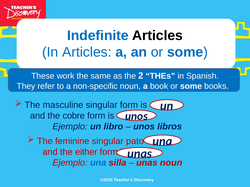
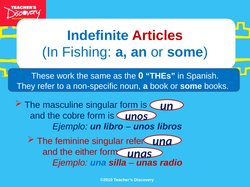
Articles colour: black -> red (157, 36)
In Articles: Articles -> Fishing (87, 52)
2: 2 -> 0 (141, 76)
singular pato: pato -> refer (135, 141)
unas noun: noun -> radio (171, 163)
